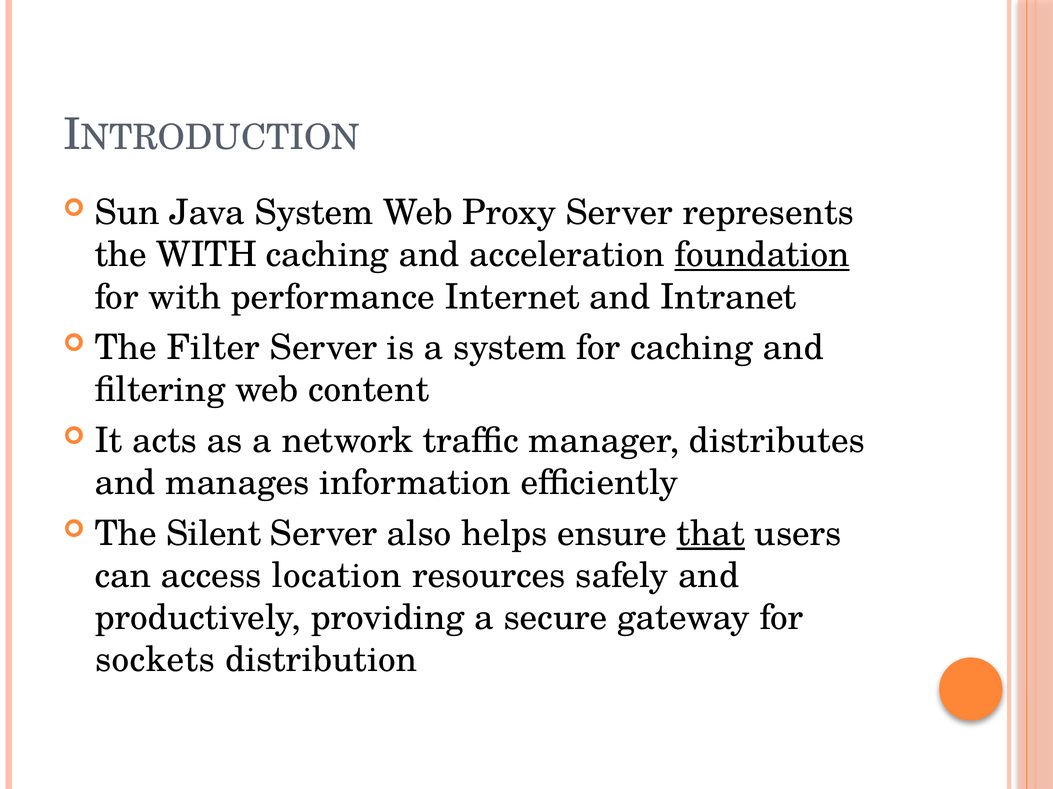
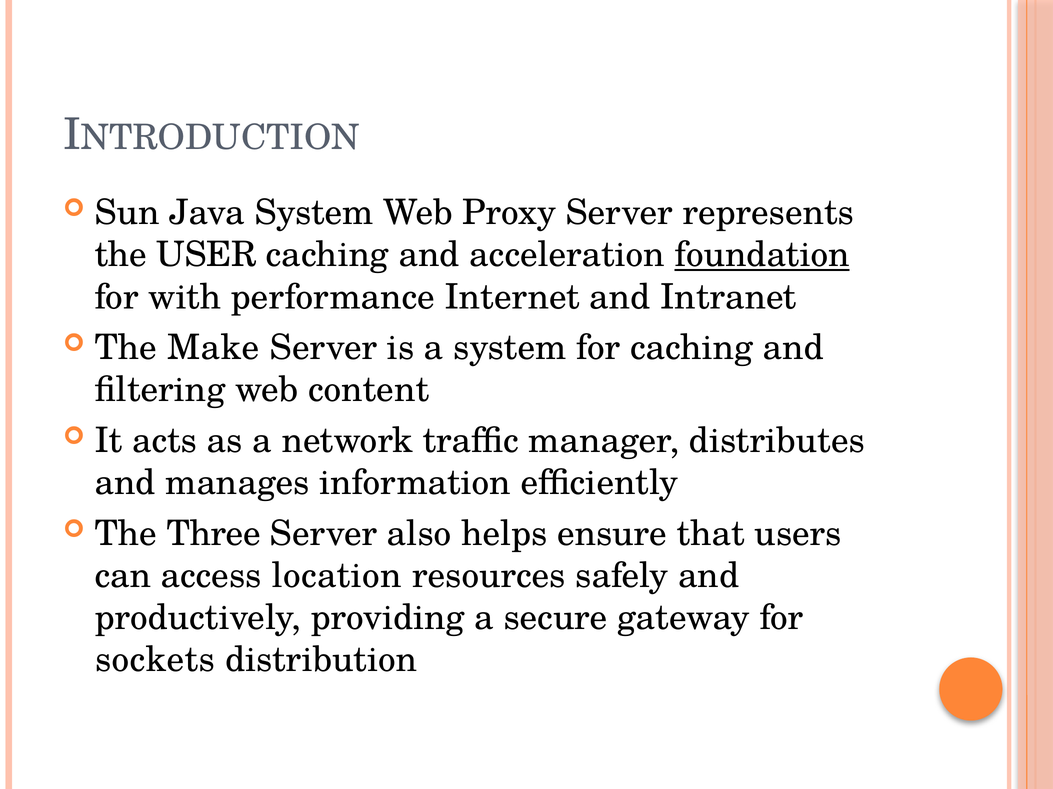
the WITH: WITH -> USER (207, 255)
Filter: Filter -> Make (213, 348)
Silent: Silent -> Three (214, 534)
that underline: present -> none (711, 534)
